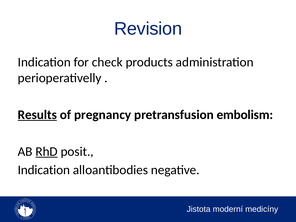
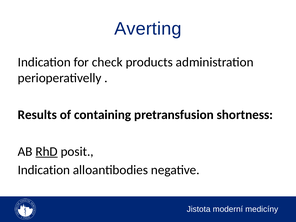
Revision: Revision -> Averting (148, 29)
Results underline: present -> none (37, 115)
pregnancy: pregnancy -> containing (103, 115)
embolism: embolism -> shortness (245, 115)
